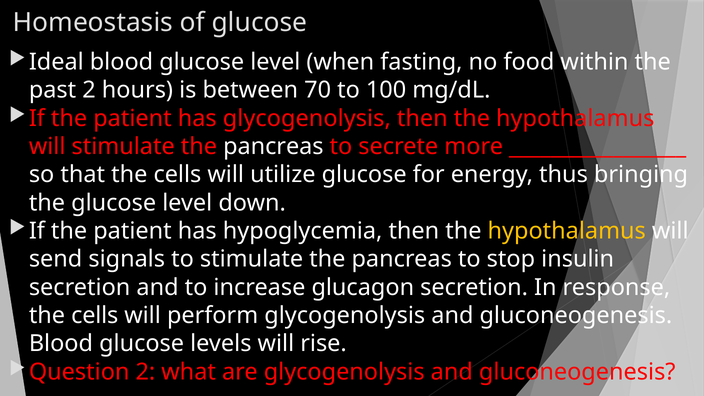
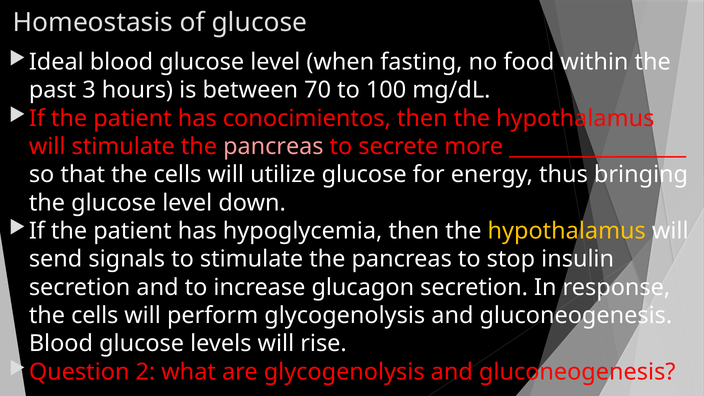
past 2: 2 -> 3 (89, 90)
has glycogenolysis: glycogenolysis -> conocimientos (307, 118)
pancreas colour: white -> pink (273, 146)
